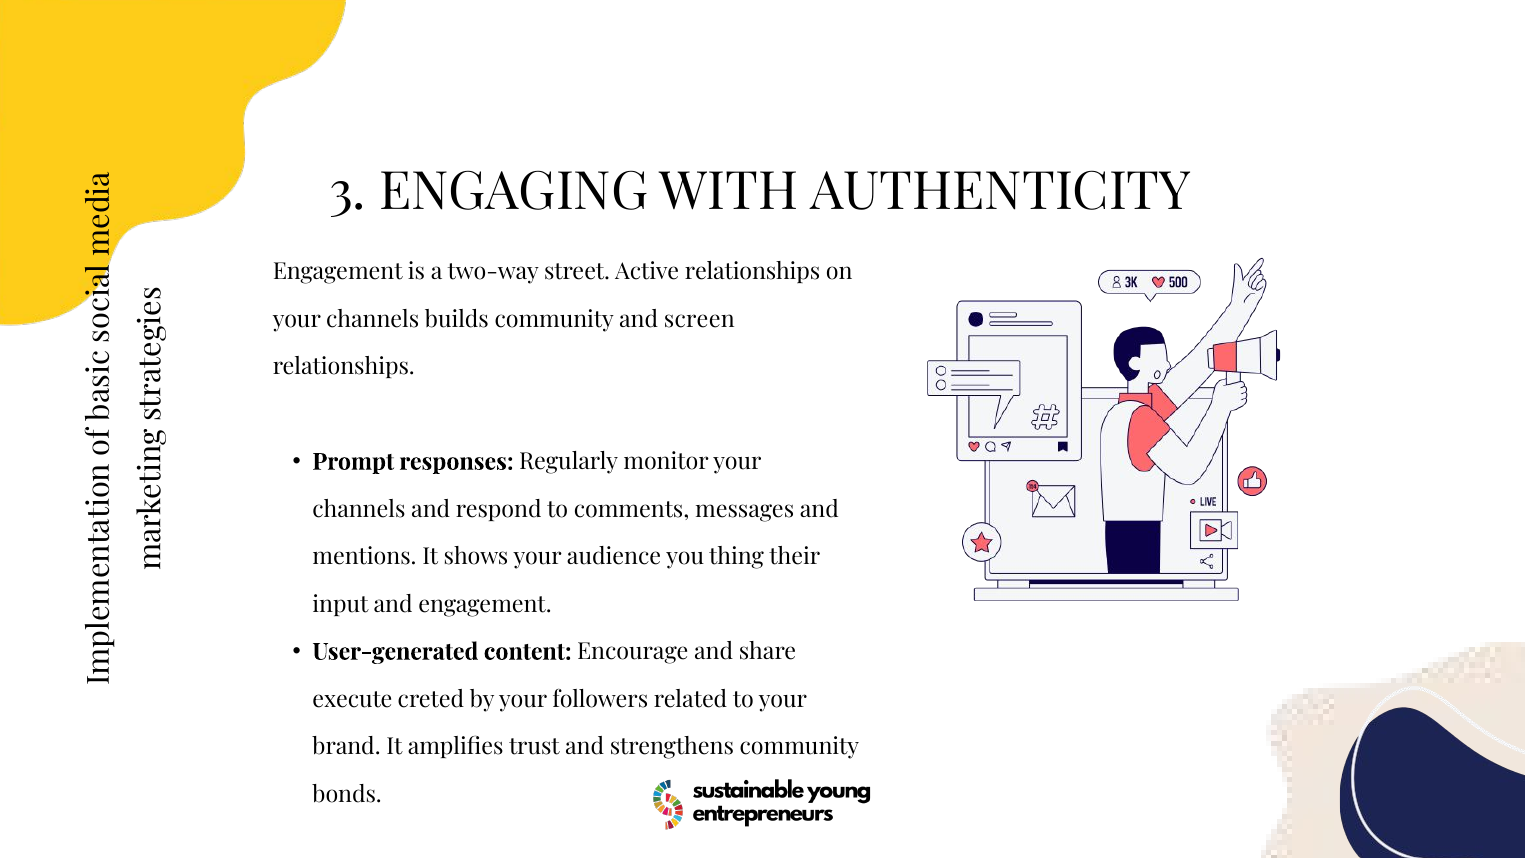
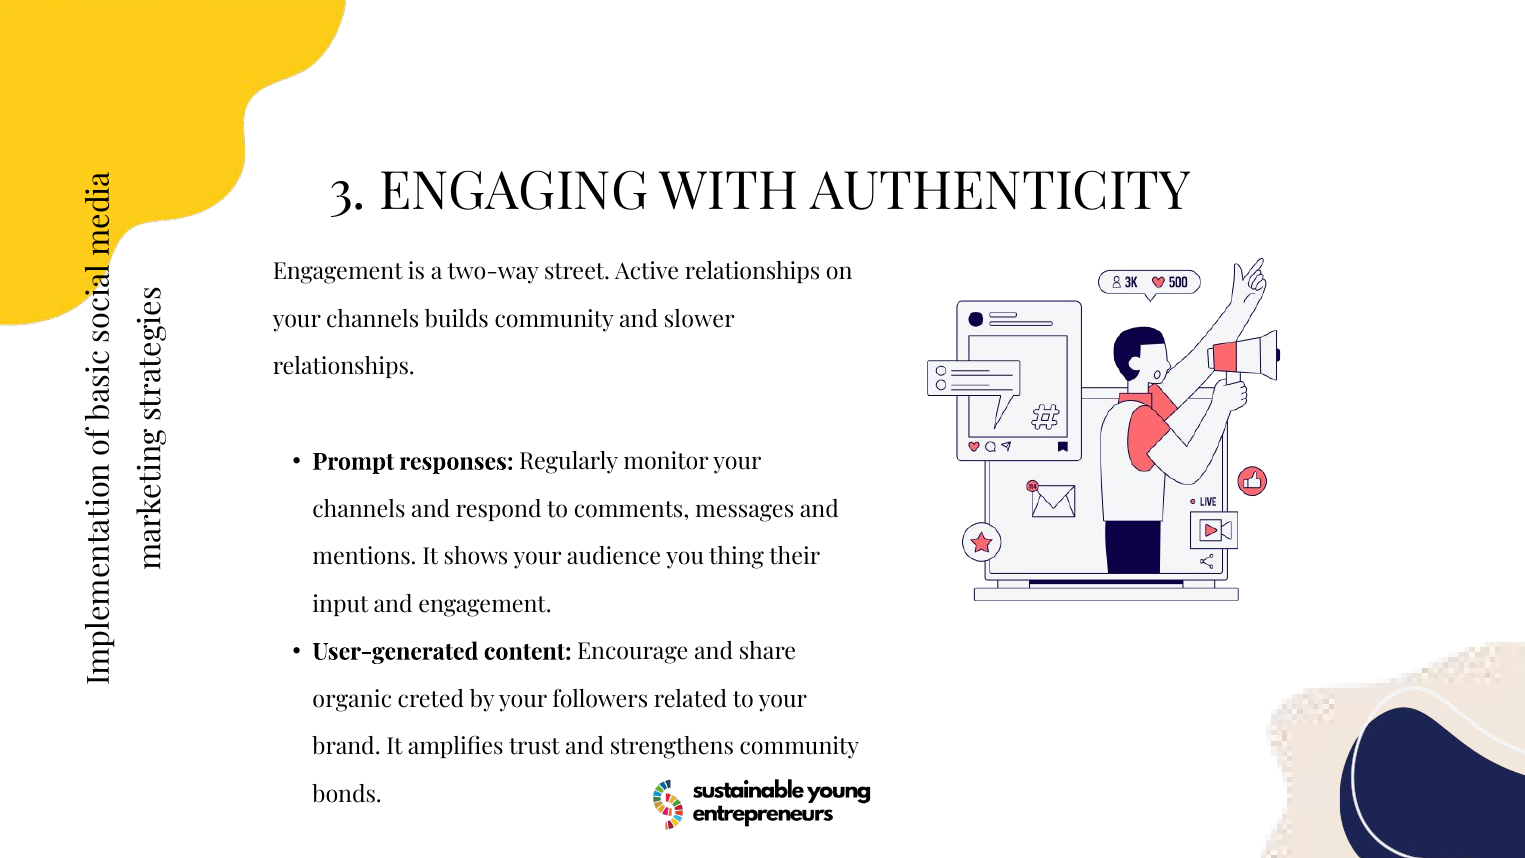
screen: screen -> slower (699, 319)
execute: execute -> organic (352, 699)
